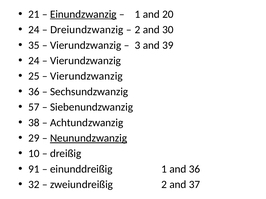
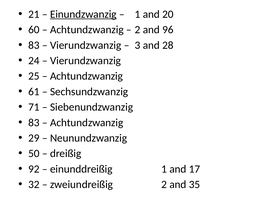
24: 24 -> 60 (34, 30)
Dreiundzwanzig: Dreiundzwanzig -> Achtundzwanzig (87, 30)
30: 30 -> 96 (168, 30)
35: 35 -> 83 (34, 45)
39: 39 -> 28 (168, 45)
Vierundzwanzig: Vierundzwanzig -> Achtundzwanzig (86, 76)
36: 36 -> 61 (34, 92)
57: 57 -> 71 (34, 107)
38: 38 -> 83 (34, 123)
Neunundzwanzig underline: present -> none (89, 138)
10: 10 -> 50 (34, 154)
91: 91 -> 92 (34, 169)
and 36: 36 -> 17 (194, 169)
37: 37 -> 35 (194, 185)
